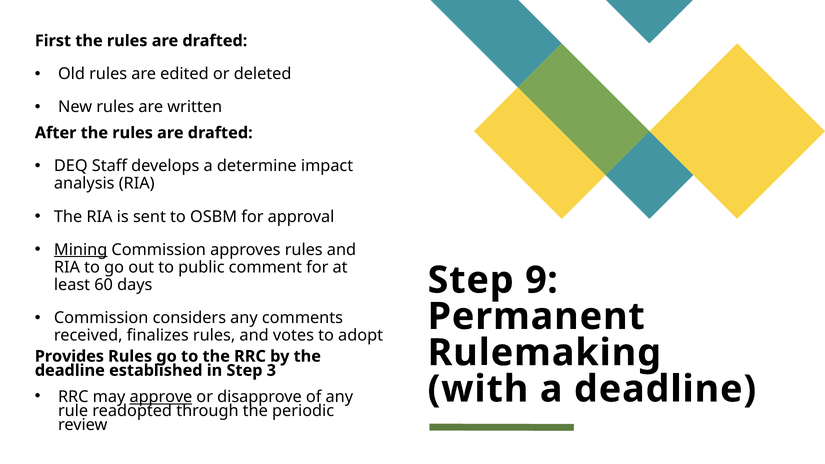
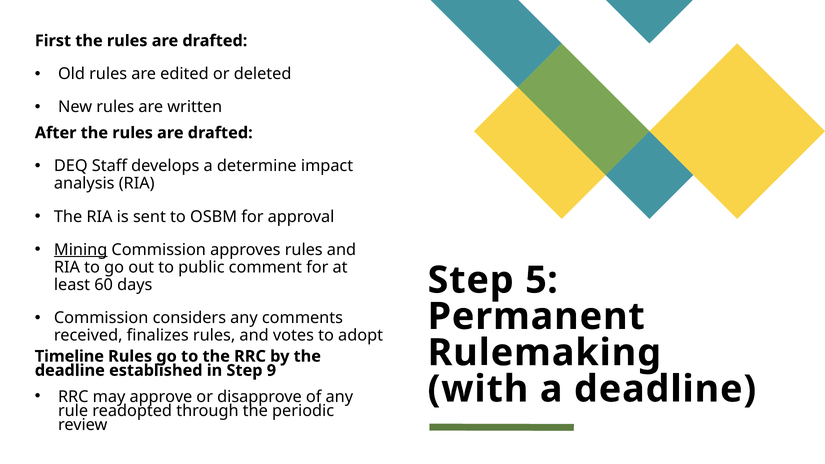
9: 9 -> 5 (541, 280)
Provides: Provides -> Timeline (69, 356)
3: 3 -> 9 (271, 370)
approve underline: present -> none (161, 397)
